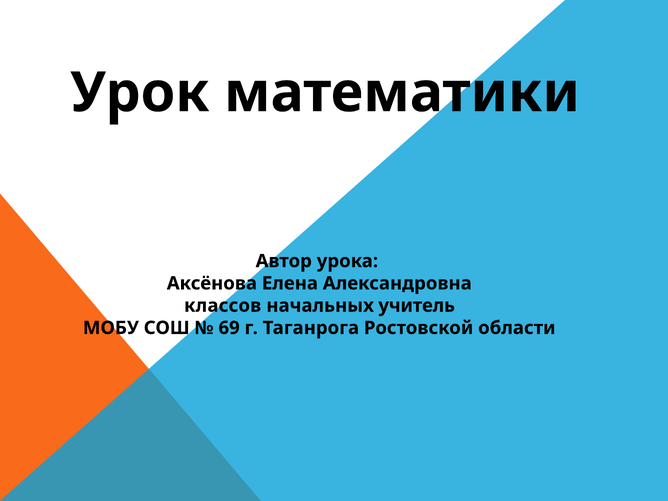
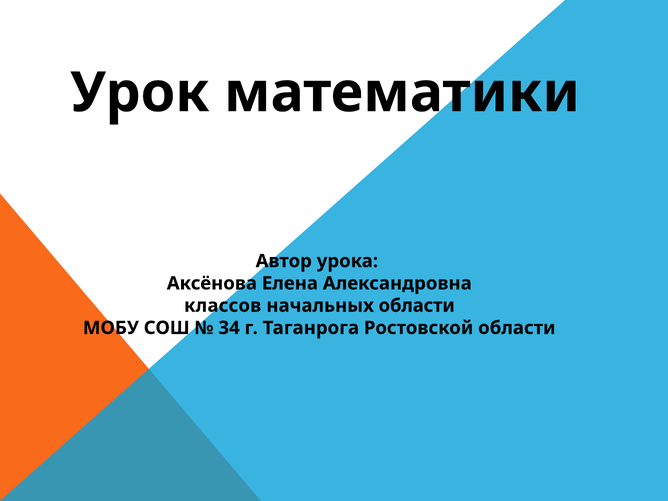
начальных учитель: учитель -> области (417, 306)
69: 69 -> 34 (229, 328)
